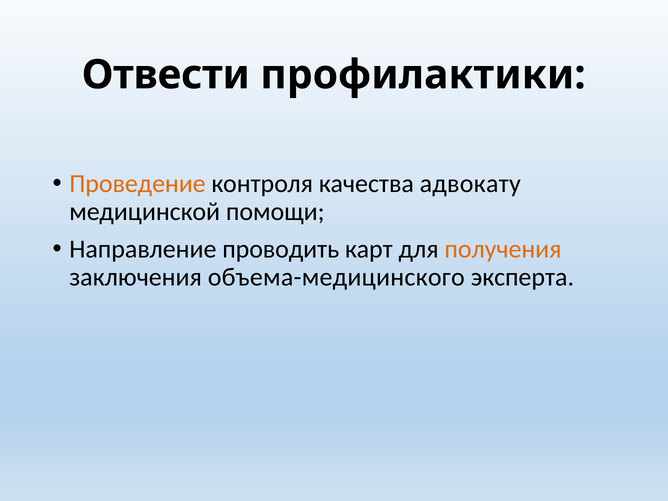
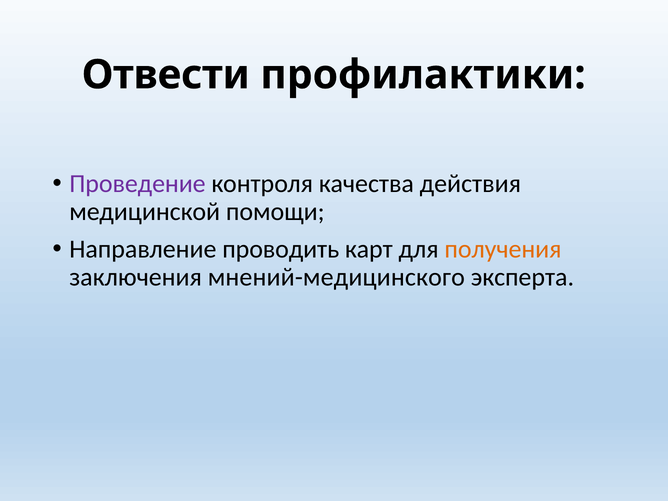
Проведение colour: orange -> purple (137, 184)
адвокату: адвокату -> действия (470, 184)
объема-медицинского: объема-медицинского -> мнений-медицинского (336, 277)
